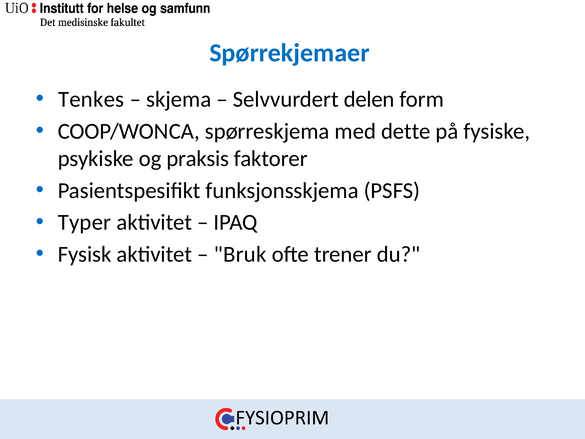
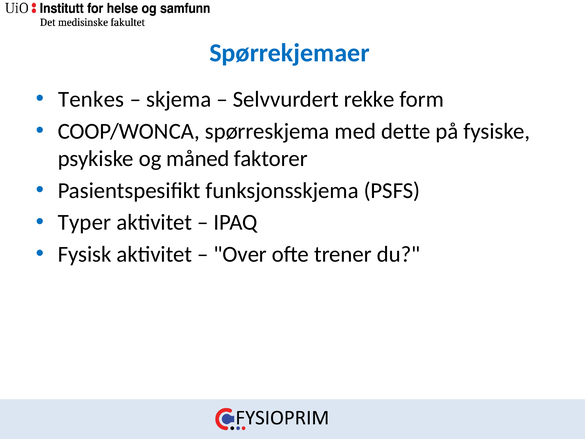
delen: delen -> rekke (369, 99)
praksis: praksis -> måned (198, 159)
Bruk: Bruk -> Over (240, 254)
